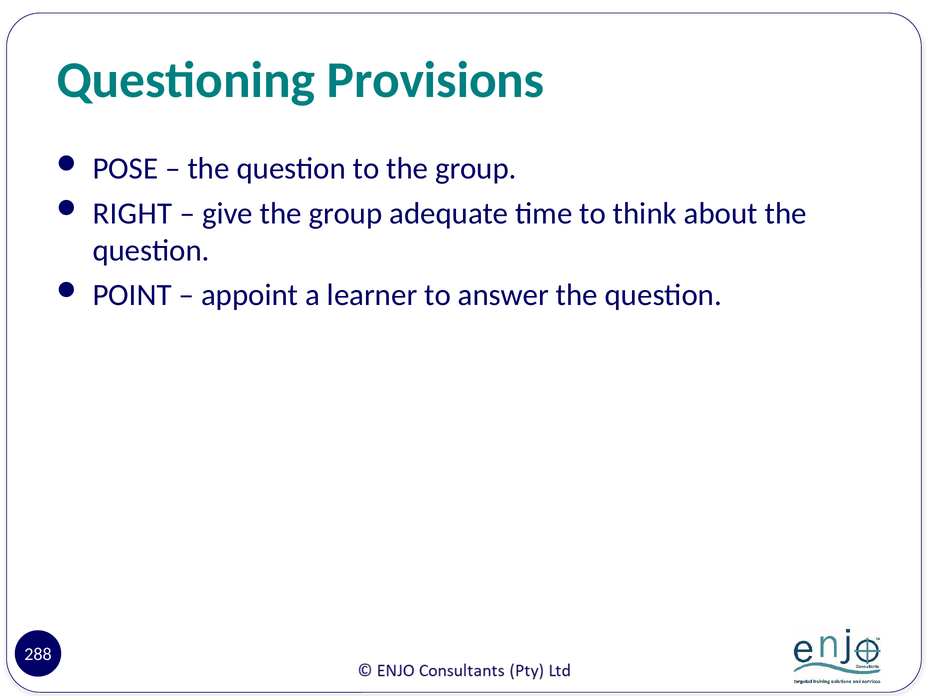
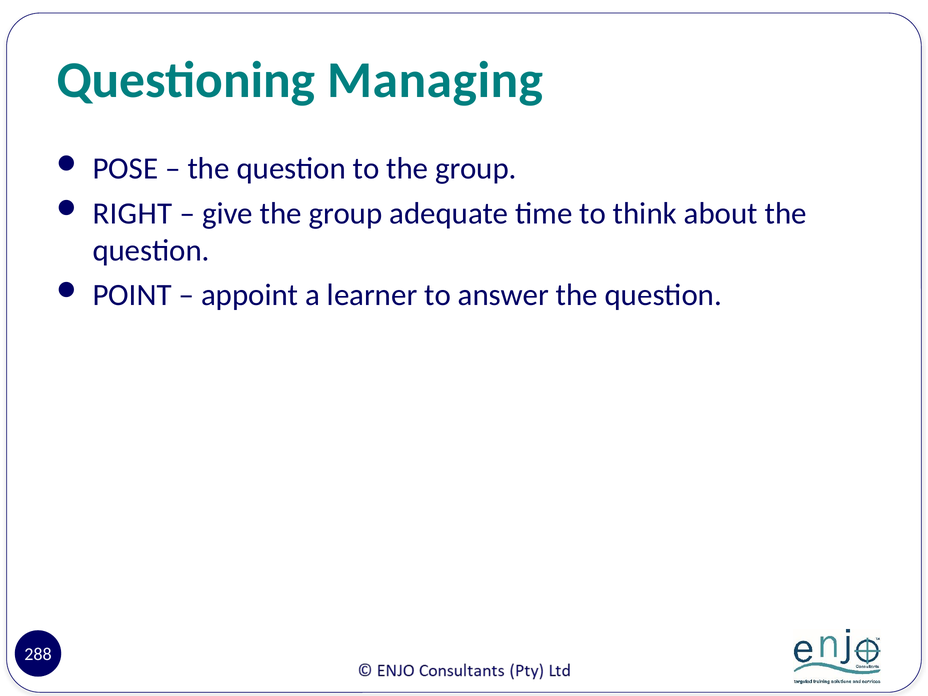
Provisions: Provisions -> Managing (435, 80)
